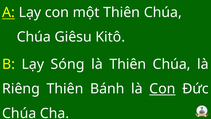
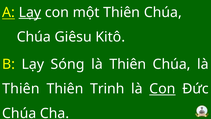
Lạy underline: none -> present (30, 12)
Riêng: Riêng -> Thiên (21, 89)
Bánh: Bánh -> Trinh (107, 89)
